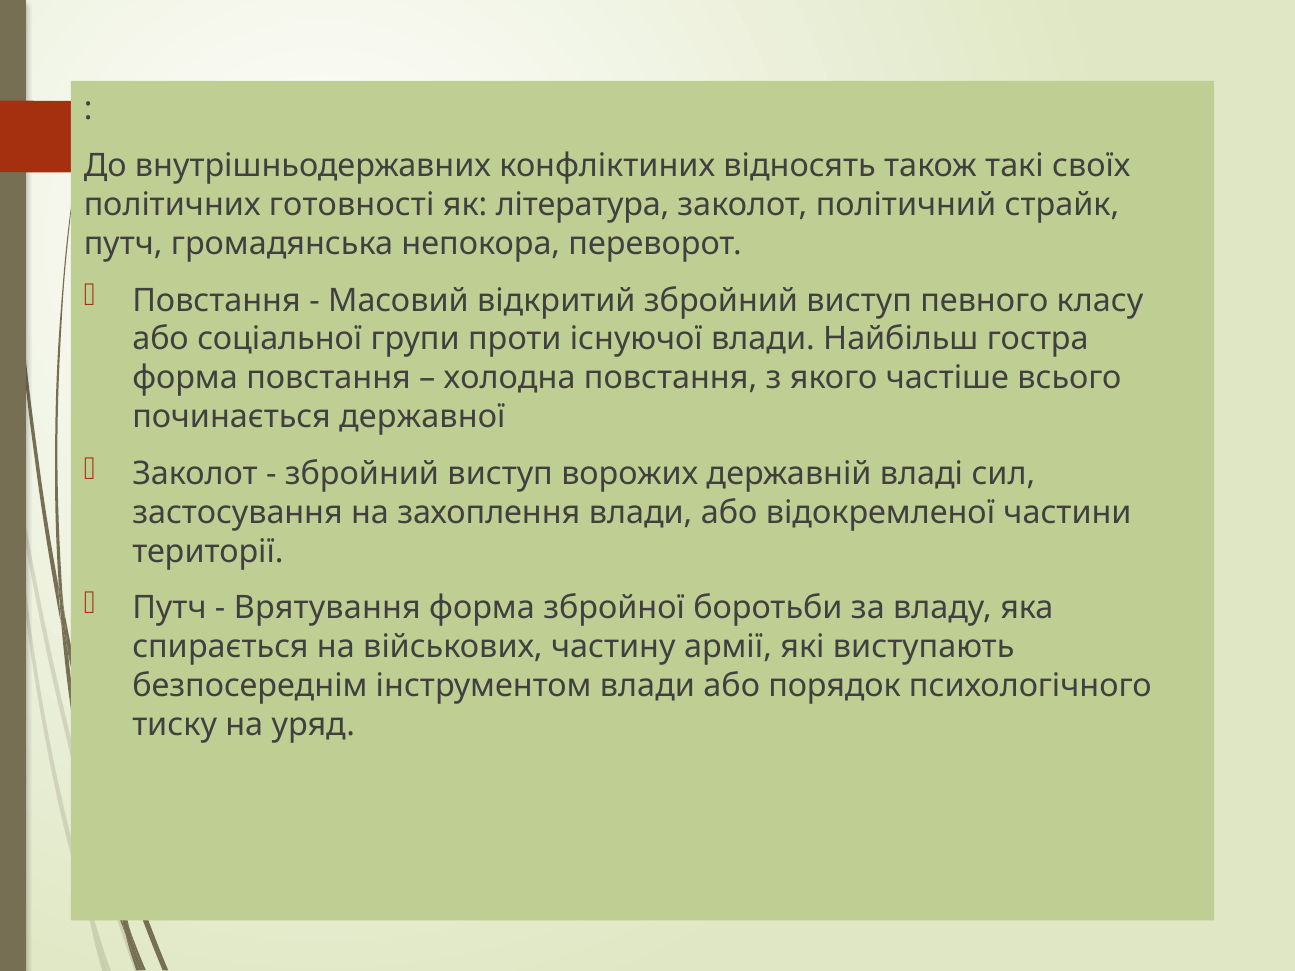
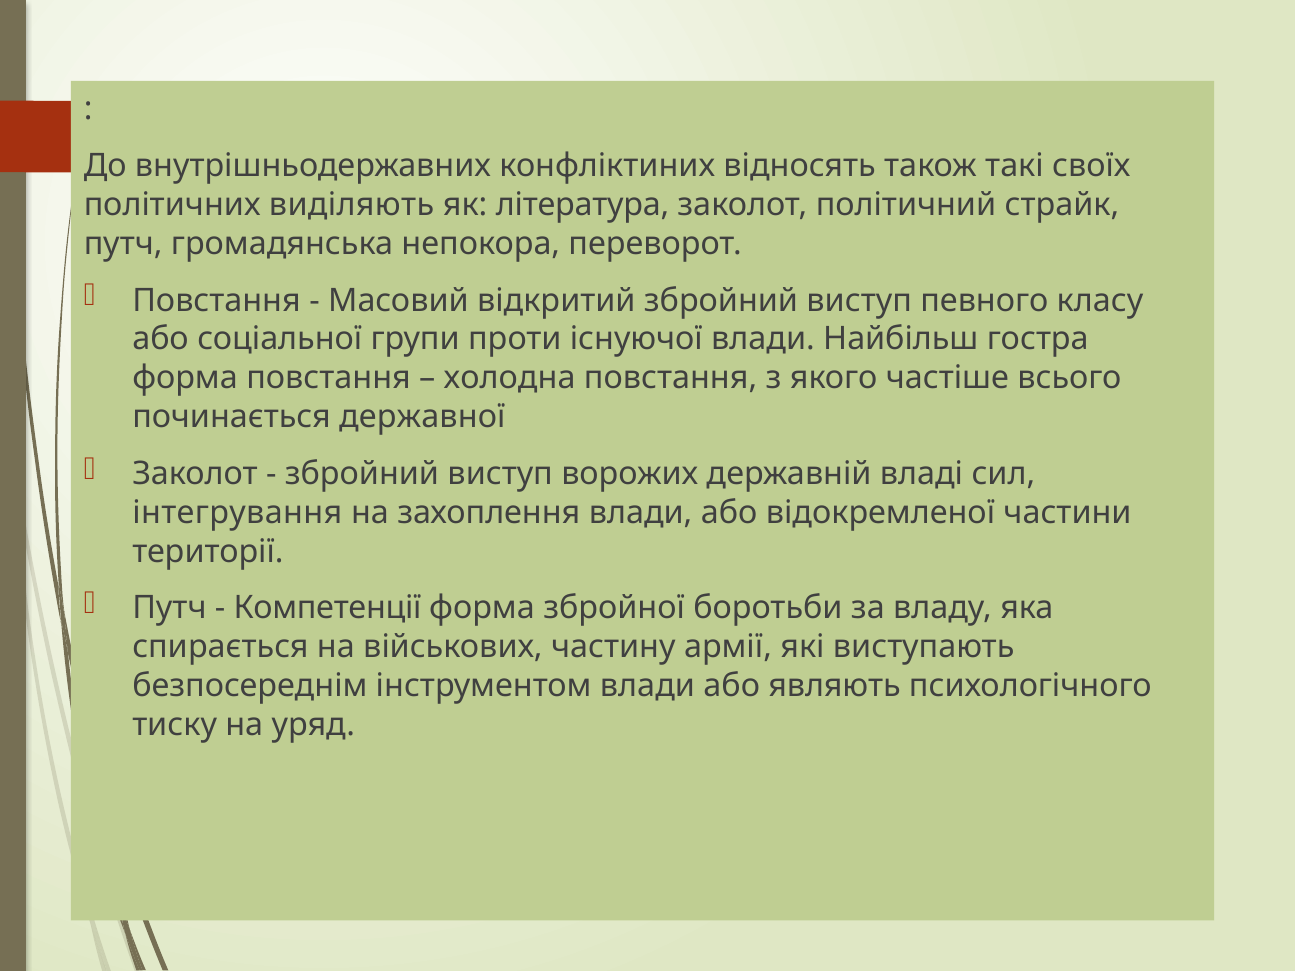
готовності: готовності -> виділяють (352, 205)
застосування: застосування -> інтегрування (237, 513)
Врятування: Врятування -> Компетенції (328, 608)
порядок: порядок -> являють (835, 686)
